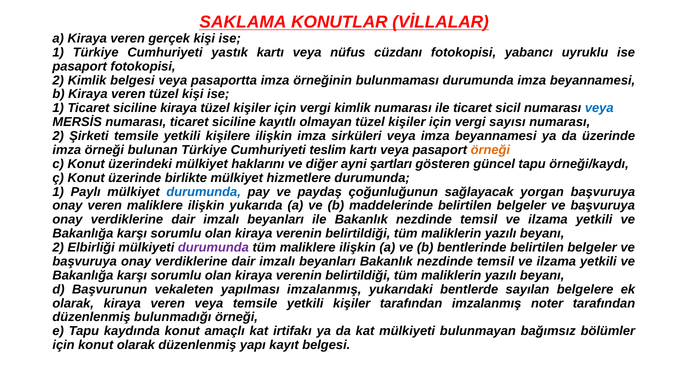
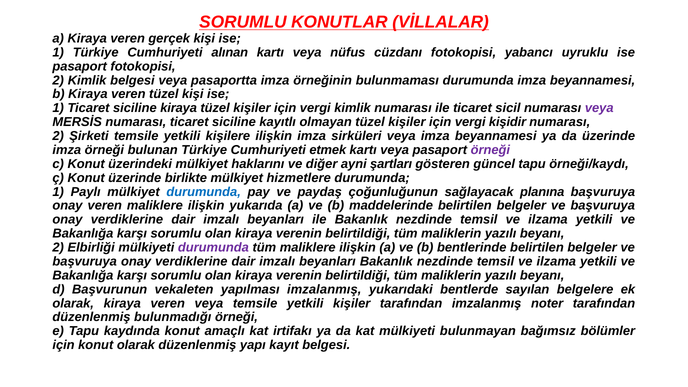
SAKLAMA: SAKLAMA -> SORUMLU (243, 22)
yastık: yastık -> alınan (230, 52)
veya colour: blue -> purple (599, 108)
sayısı: sayısı -> kişidir (508, 122)
teslim: teslim -> etmek (328, 150)
örneği colour: orange -> purple (490, 150)
yorgan: yorgan -> planına (542, 192)
